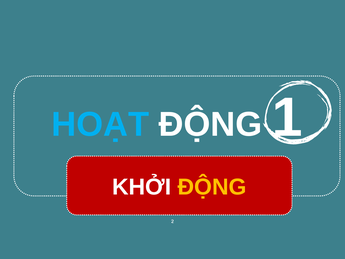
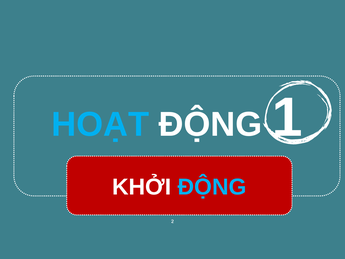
ĐỘNG colour: yellow -> light blue (212, 187)
